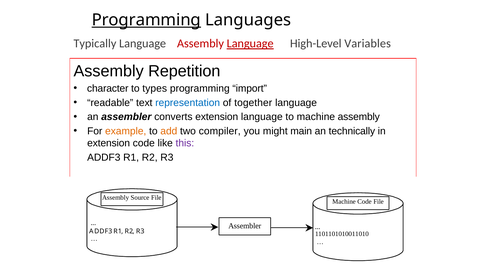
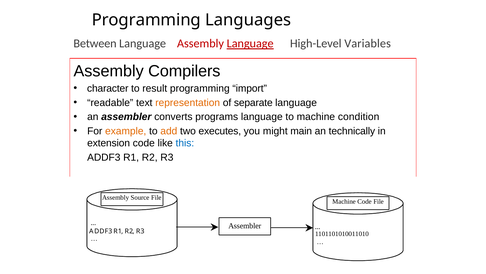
Programming underline: present -> none (146, 20)
Typically: Typically -> Between (95, 44)
Repetition: Repetition -> Compilers (184, 71)
types: types -> result (155, 88)
representation colour: blue -> orange (188, 102)
together: together -> separate (253, 102)
converts extension: extension -> programs (217, 117)
machine assembly: assembly -> condition (359, 117)
compiler: compiler -> executes (220, 131)
this colour: purple -> blue (185, 143)
